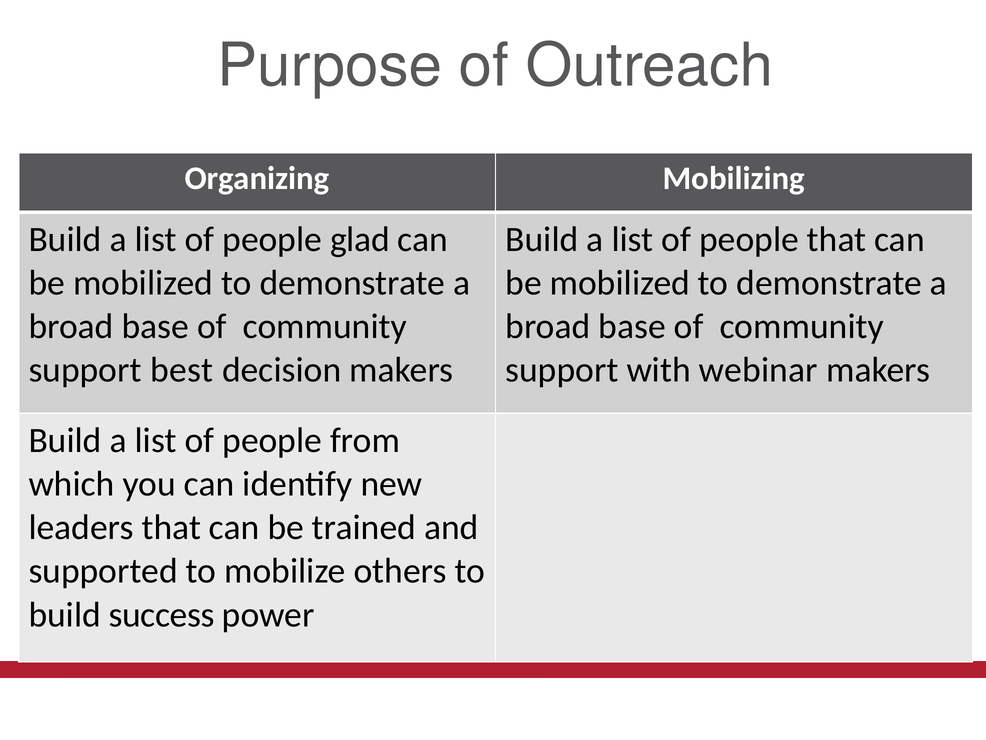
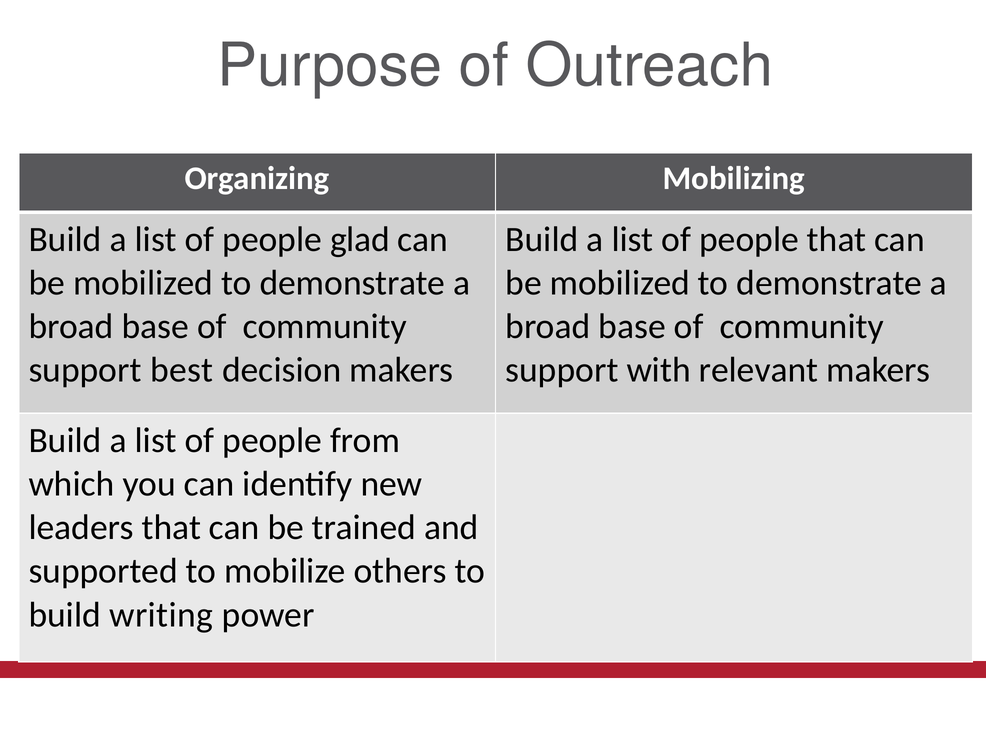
webinar: webinar -> relevant (758, 370)
success: success -> writing (161, 614)
